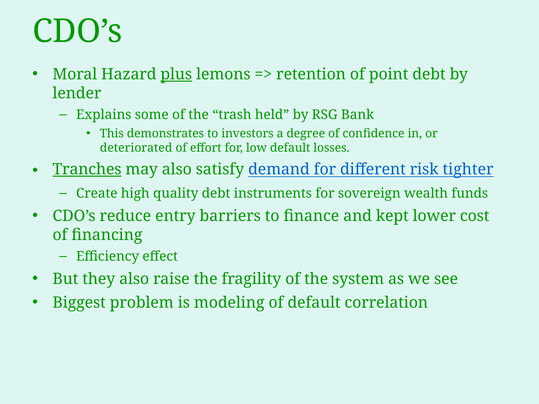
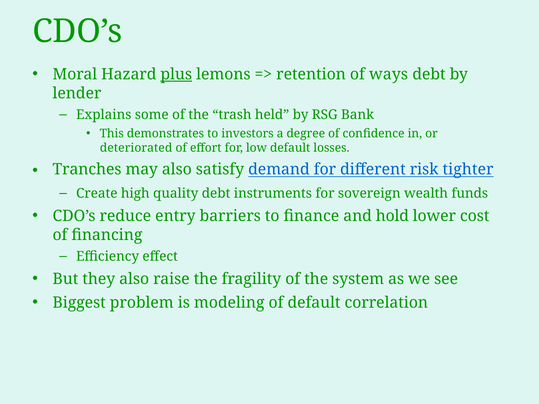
point: point -> ways (389, 74)
Tranches underline: present -> none (87, 170)
kept: kept -> hold (392, 216)
